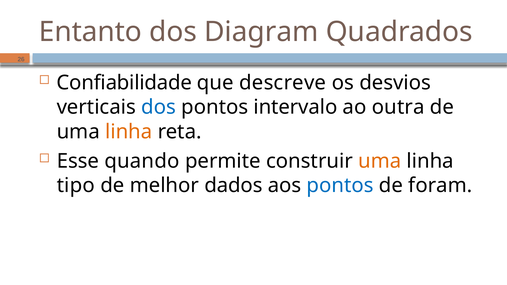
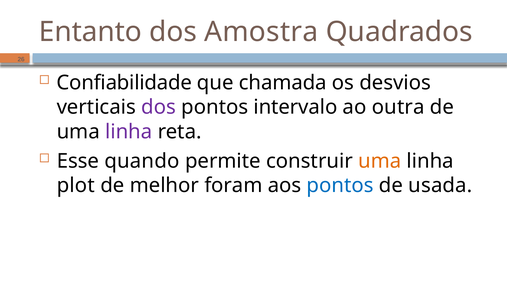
Diagram: Diagram -> Amostra (261, 32)
descreve: descreve -> chamada (283, 83)
dos colour: blue -> purple (159, 107)
linha colour: orange -> purple (129, 132)
tipo: tipo -> plot (76, 186)
dados: dados -> foram (233, 186)
foram: foram -> usada (440, 186)
